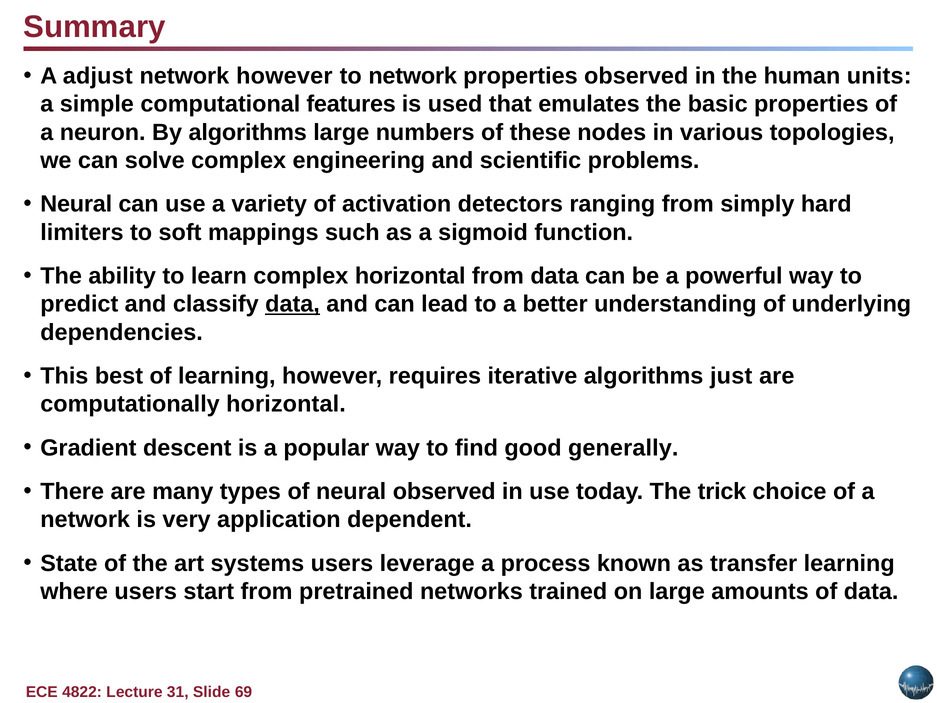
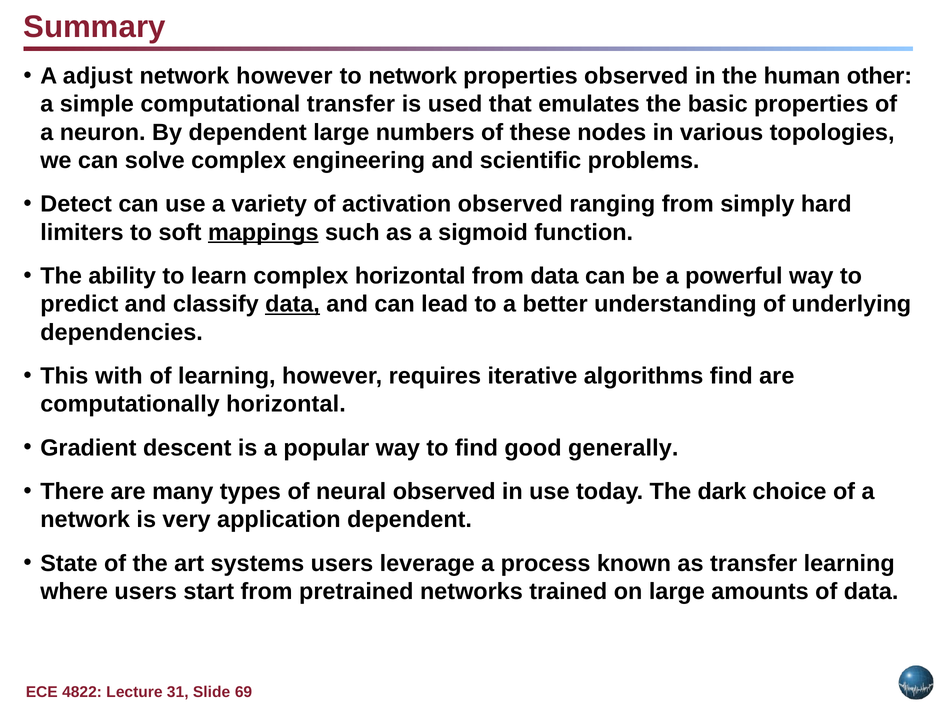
units: units -> other (879, 76)
computational features: features -> transfer (351, 104)
By algorithms: algorithms -> dependent (248, 132)
Neural: Neural -> Detect (76, 204)
activation detectors: detectors -> observed (510, 204)
mappings underline: none -> present (263, 232)
best: best -> with (119, 376)
algorithms just: just -> find (731, 376)
trick: trick -> dark (722, 491)
